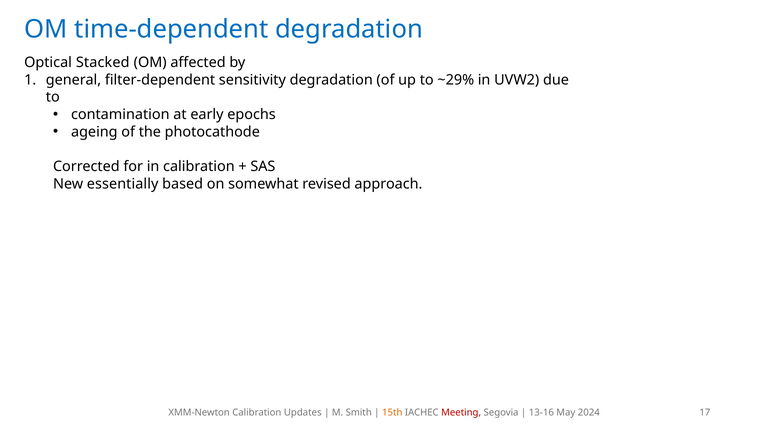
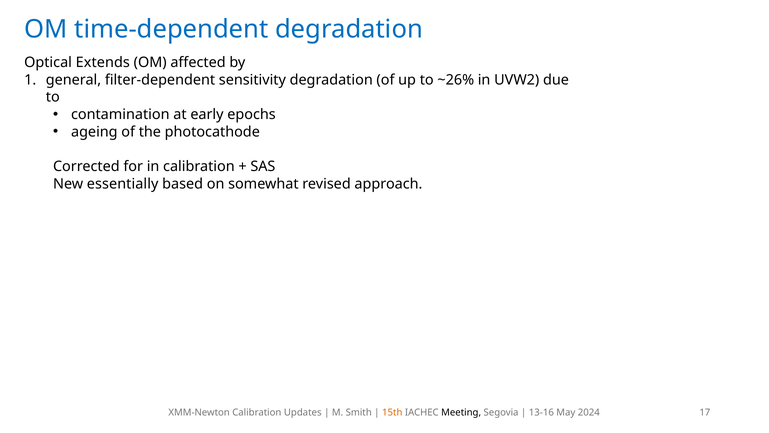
Stacked: Stacked -> Extends (103, 62)
~29%: ~29% -> ~26% (456, 80)
Meeting colour: red -> black (461, 412)
